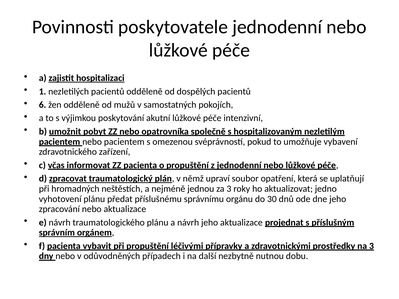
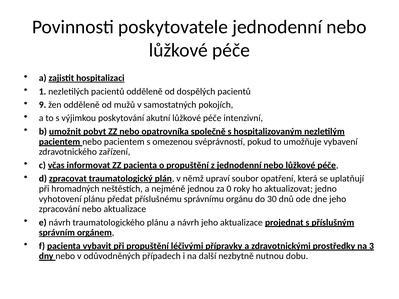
6: 6 -> 9 (43, 105)
za 3: 3 -> 0 (229, 189)
